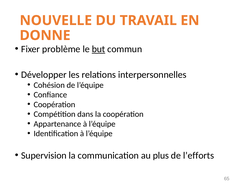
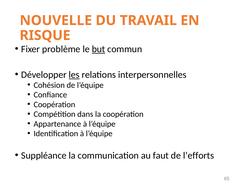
DONNE: DONNE -> RISQUE (45, 35)
les underline: none -> present (74, 75)
Supervision: Supervision -> Suppléance (44, 155)
plus: plus -> faut (161, 155)
